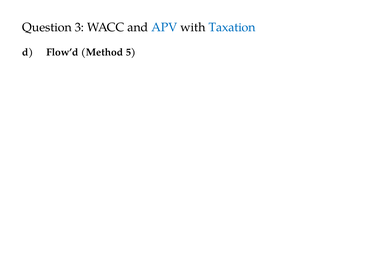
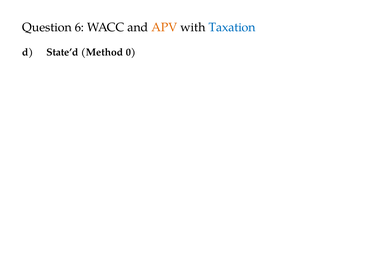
3: 3 -> 6 (79, 27)
APV colour: blue -> orange (164, 27)
Flow’d: Flow’d -> State’d (62, 52)
5: 5 -> 0 (131, 52)
